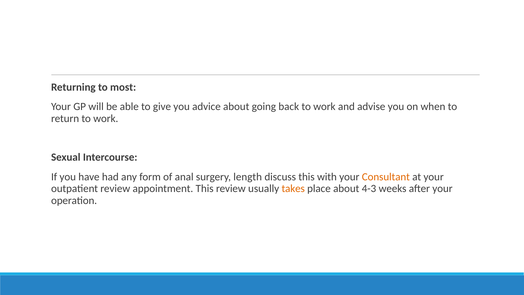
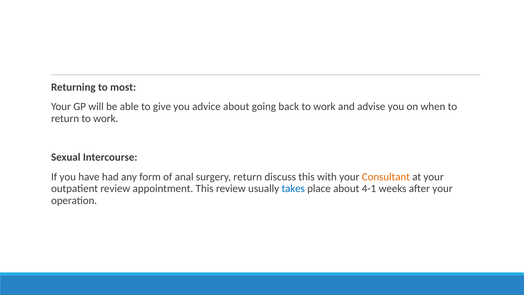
surgery length: length -> return (248, 177)
takes colour: orange -> blue (293, 188)
4-3: 4-3 -> 4-1 (369, 188)
